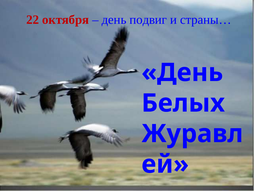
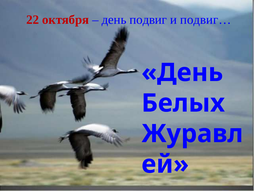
страны…: страны… -> подвиг… (206, 20)
